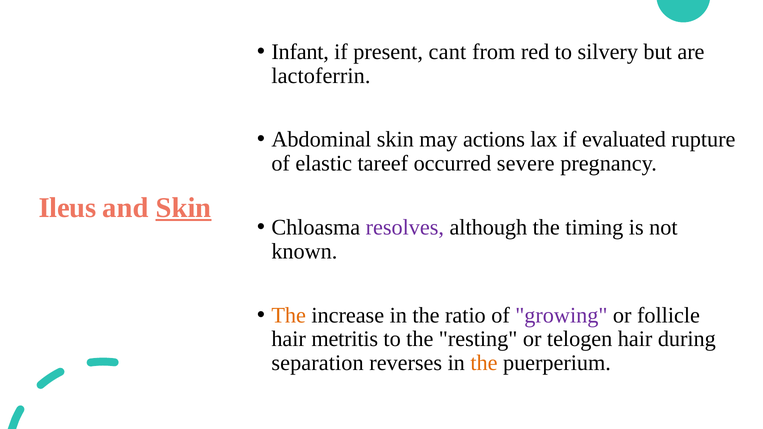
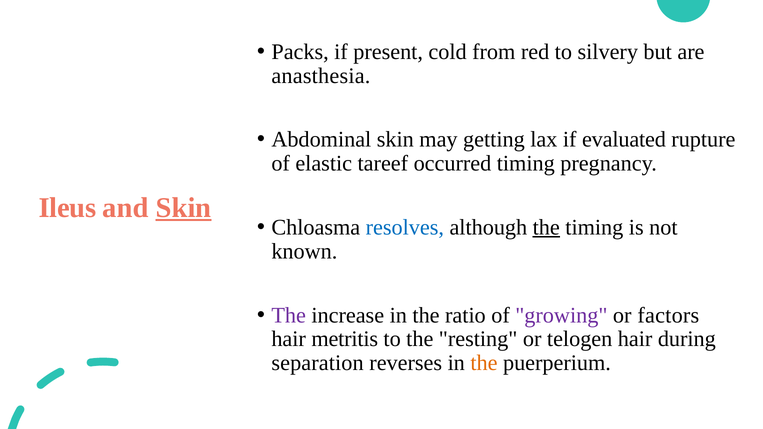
Infant: Infant -> Packs (300, 52)
cant: cant -> cold (448, 52)
lactoferrin: lactoferrin -> anasthesia (321, 76)
actions: actions -> getting (494, 140)
occurred severe: severe -> timing (526, 164)
resolves colour: purple -> blue (405, 227)
the underline: none -> present (546, 227)
The colour: orange -> purple (289, 315)
follicle: follicle -> factors (668, 315)
